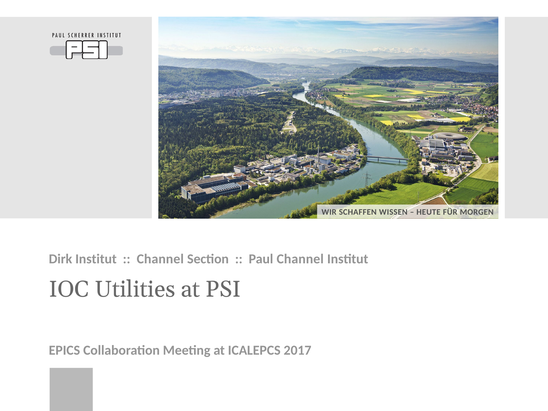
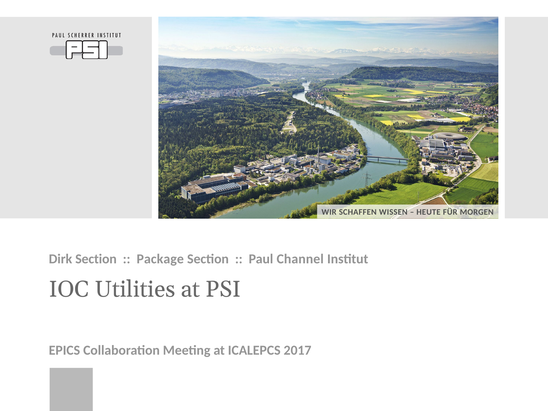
Dirk Institut: Institut -> Section (96, 259)
Channel: Channel -> Package (160, 259)
